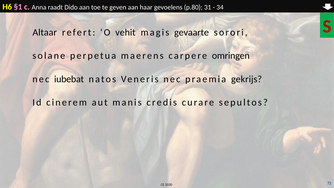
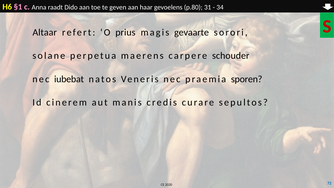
vehit: vehit -> prius (125, 32)
omringen: omringen -> schouder (231, 56)
gekrijs: gekrijs -> sporen (247, 79)
